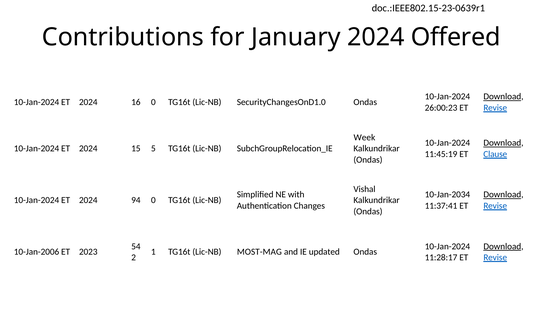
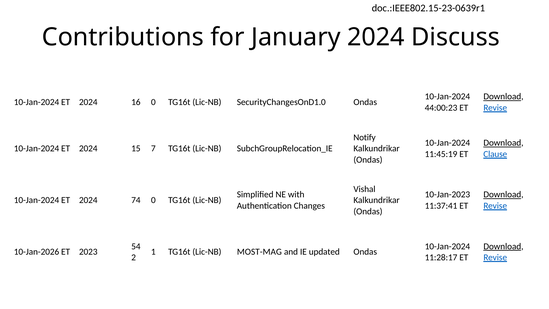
Offered: Offered -> Discuss (456, 37)
26:00:23: 26:00:23 -> 44:00:23 (441, 108)
Week: Week -> Notify (365, 137)
5: 5 -> 7 (153, 148)
10-Jan-2034: 10-Jan-2034 -> 10-Jan-2023 (447, 195)
94: 94 -> 74 (136, 200)
10-Jan-2006: 10-Jan-2006 -> 10-Jan-2026 (37, 252)
